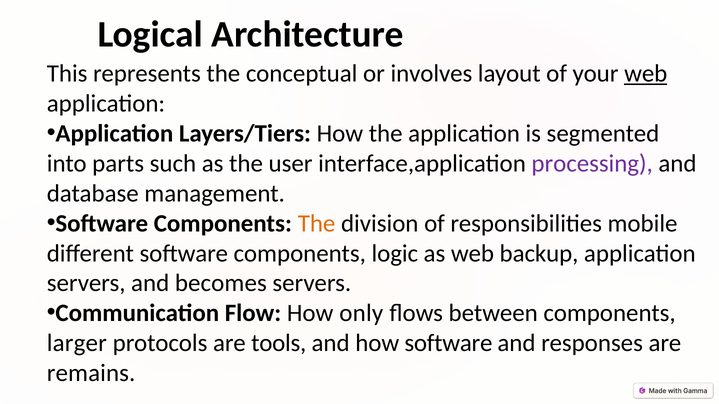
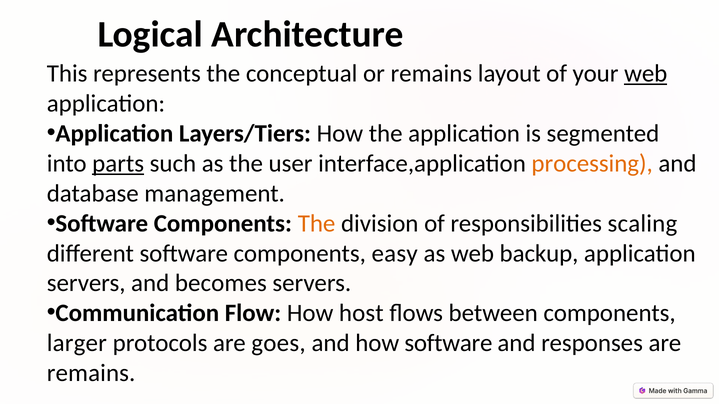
or involves: involves -> remains (431, 74)
parts underline: none -> present (118, 164)
processing colour: purple -> orange (592, 164)
mobile: mobile -> scaling (642, 224)
logic: logic -> easy (395, 254)
only: only -> host (361, 313)
tools: tools -> goes (278, 343)
